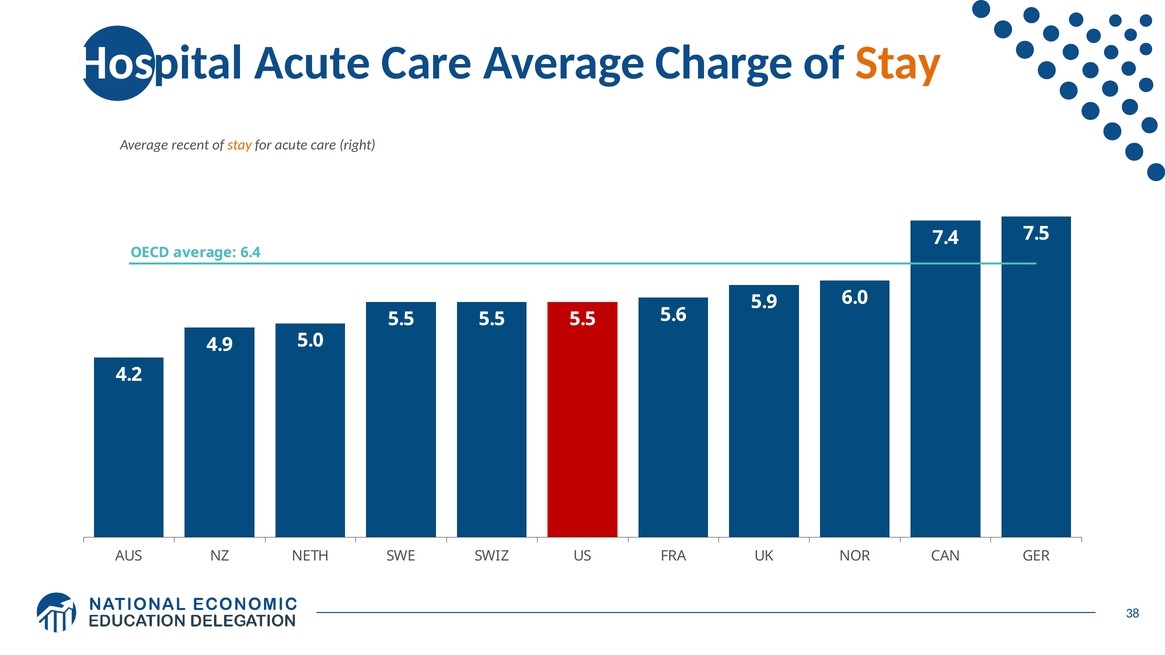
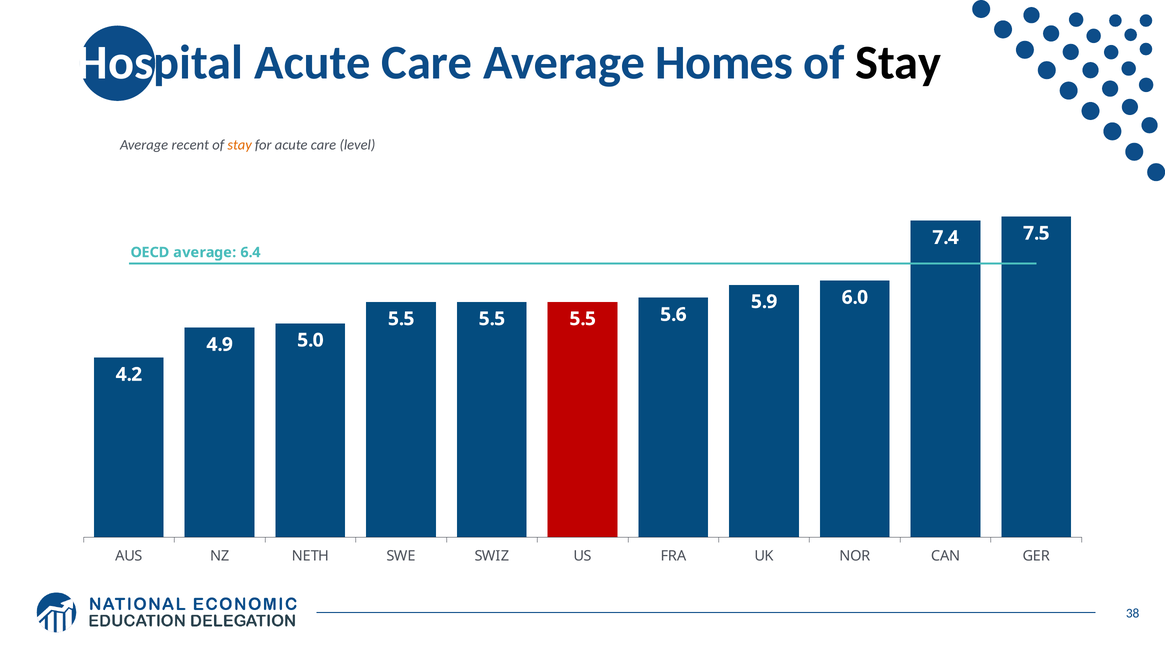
Charge: Charge -> Homes (724, 63)
Stay colour: orange -> black (898, 63)
right: right -> level (357, 145)
